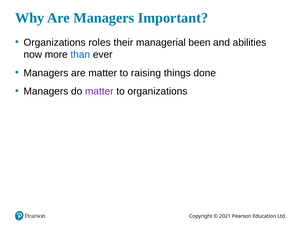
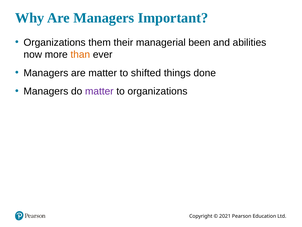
roles: roles -> them (100, 42)
than colour: blue -> orange (80, 54)
raising: raising -> shifted (146, 73)
